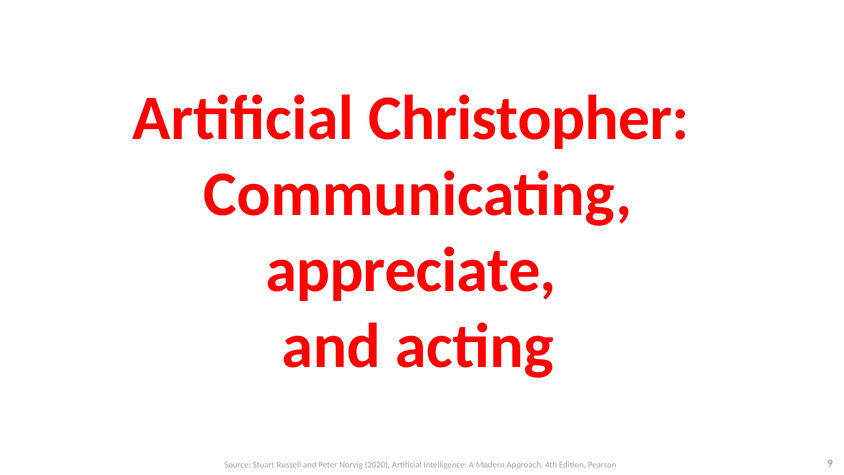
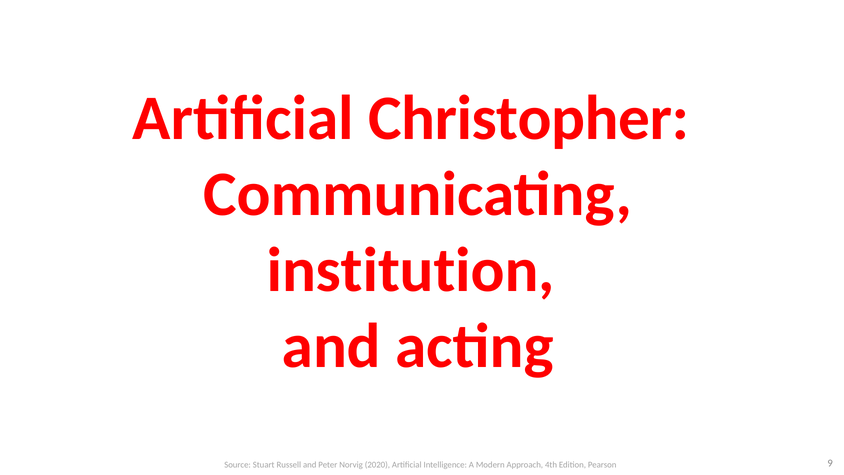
appreciate: appreciate -> institution (411, 270)
